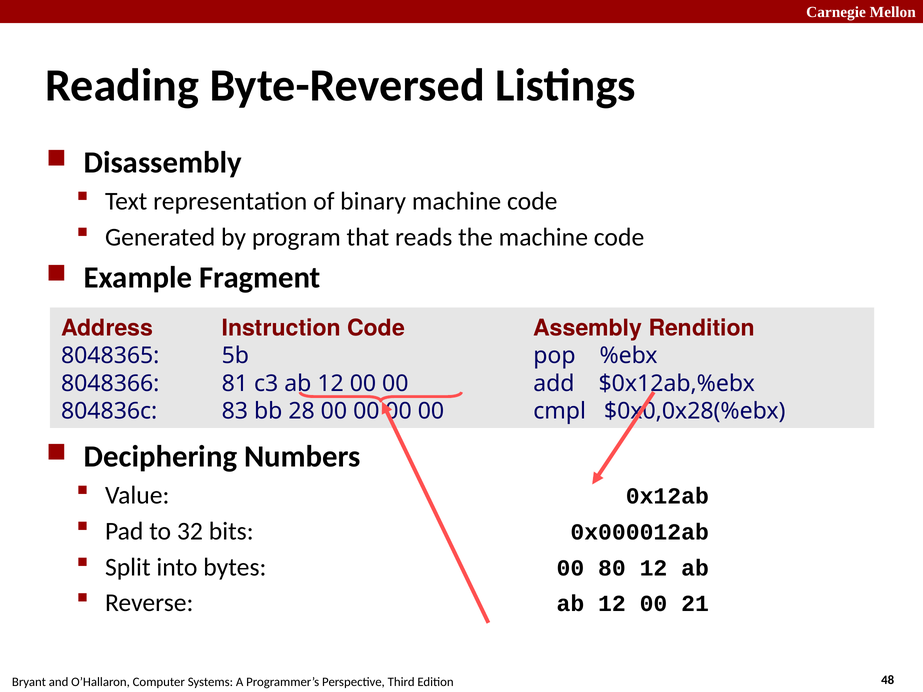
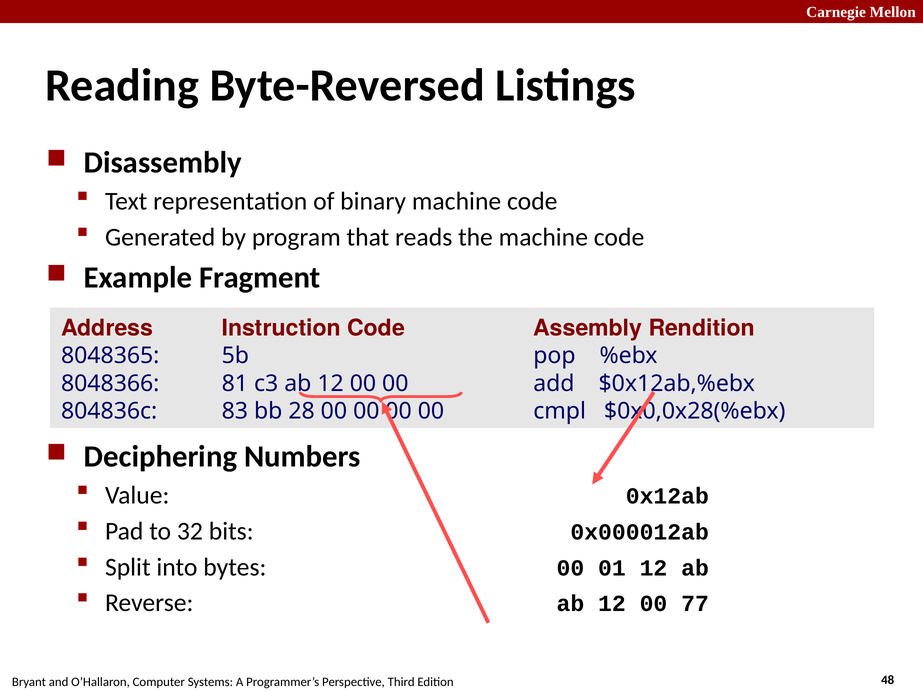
80: 80 -> 01 (612, 568)
21: 21 -> 77 (695, 604)
